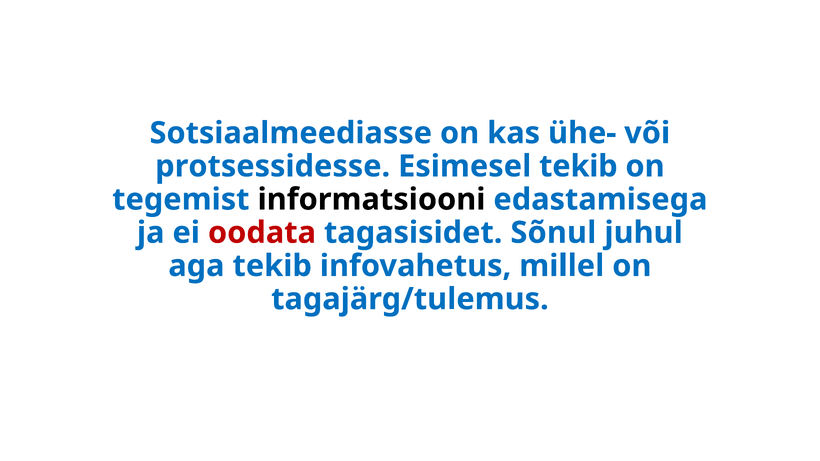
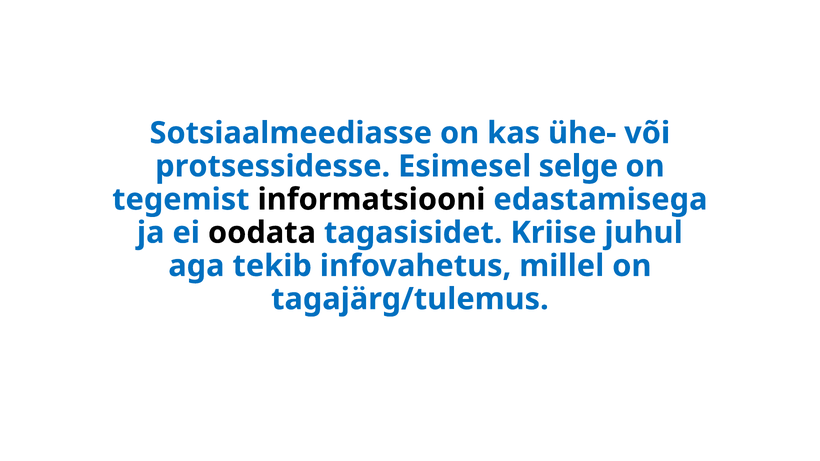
Esimesel tekib: tekib -> selge (578, 166)
oodata colour: red -> black (262, 233)
Sõnul: Sõnul -> Kriise (553, 233)
